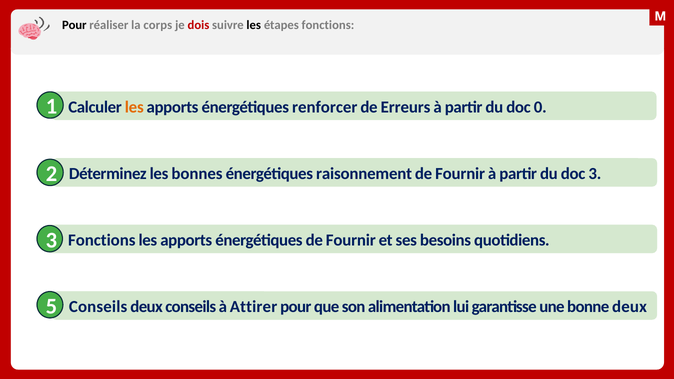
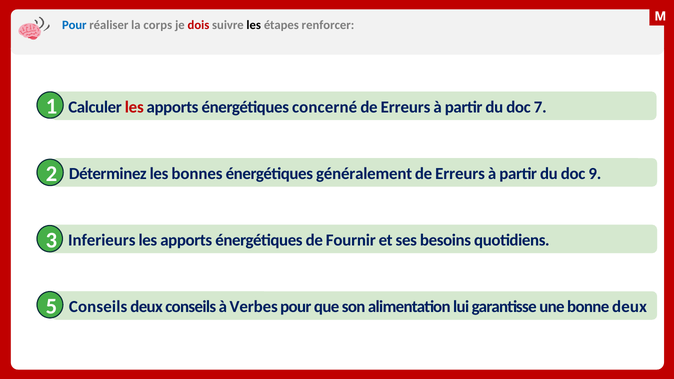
Pour colour: black -> blue (74, 25)
étapes fonctions: fonctions -> renforcer (328, 25)
les colour: orange -> red (134, 107)
renforcer: renforcer -> concerné (325, 107)
0: 0 -> 7 (540, 107)
raisonnement: raisonnement -> généralement (364, 174)
Fournir: Fournir -> Erreurs (460, 174)
doc 3: 3 -> 9 (595, 174)
Fonctions: Fonctions -> Inferieurs (102, 240)
Attirer: Attirer -> Verbes (254, 307)
